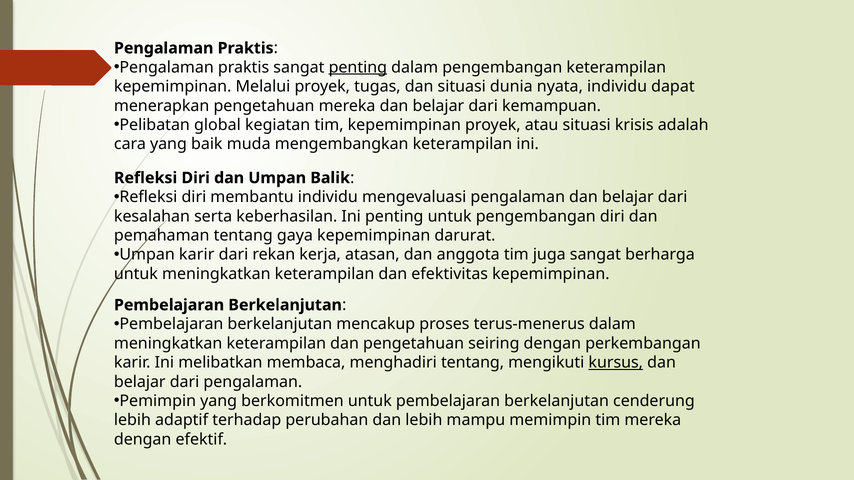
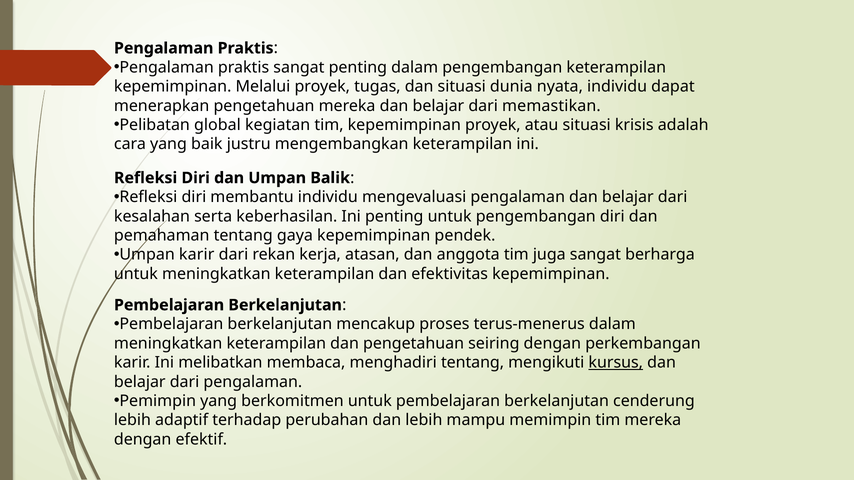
penting underline: present -> none (358, 67)
kemampuan: kemampuan -> memastikan (551, 106)
muda: muda -> justru (249, 144)
darurat: darurat -> pendek (465, 236)
